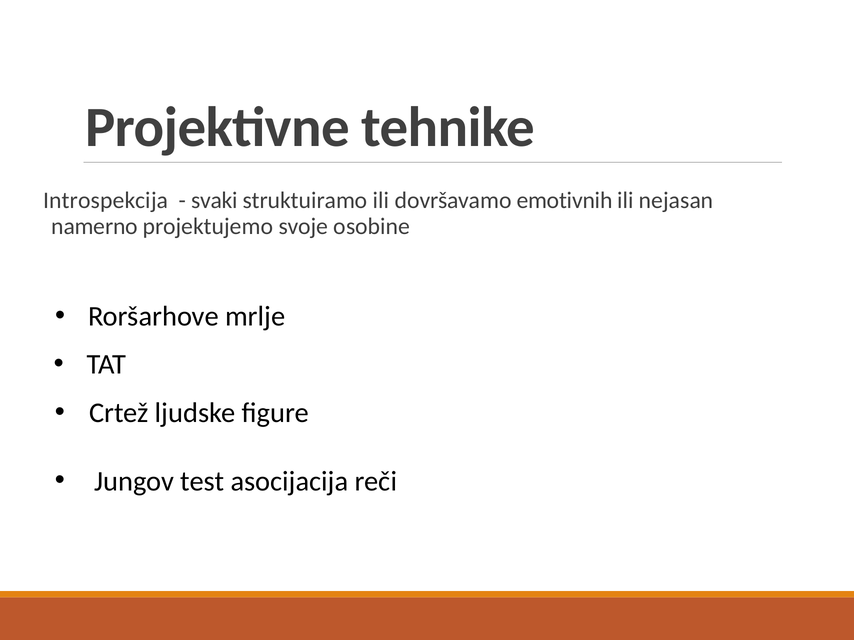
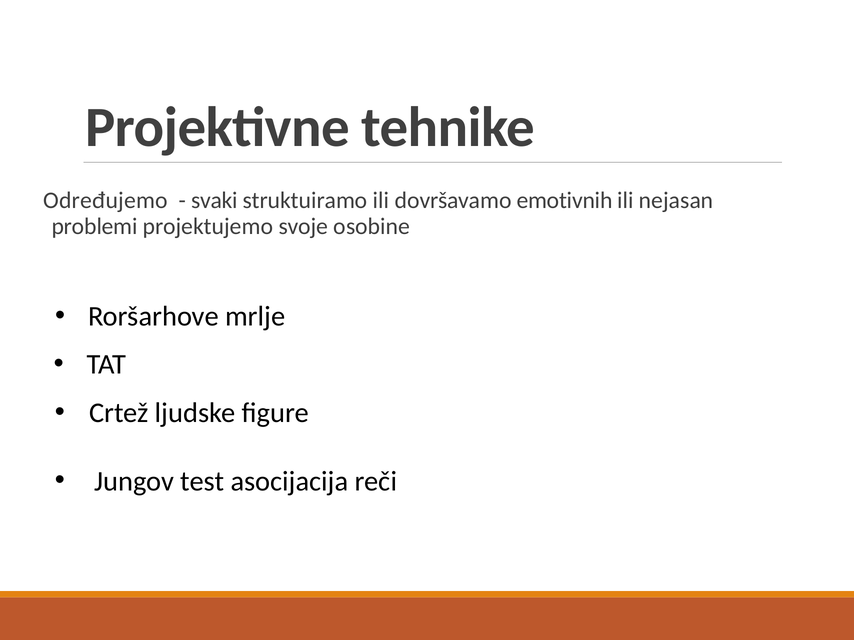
Introspekcija: Introspekcija -> Određujemo (106, 201)
namerno: namerno -> problemi (95, 226)
